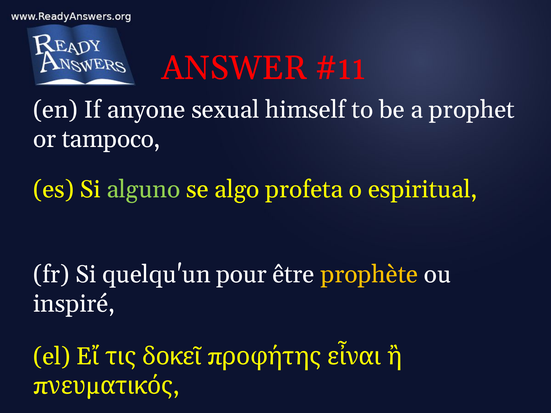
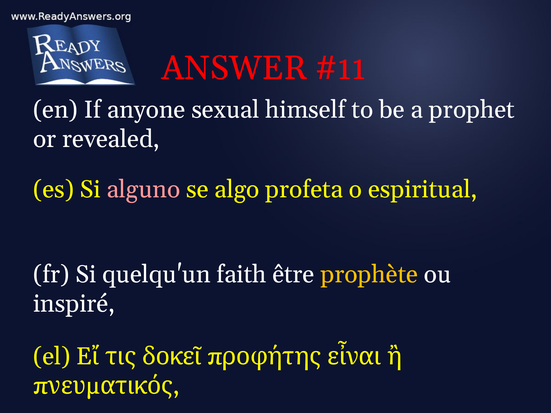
tampoco: tampoco -> revealed (111, 139)
alguno colour: light green -> pink (143, 190)
pour: pour -> faith (241, 275)
